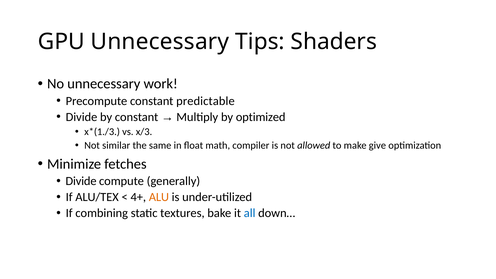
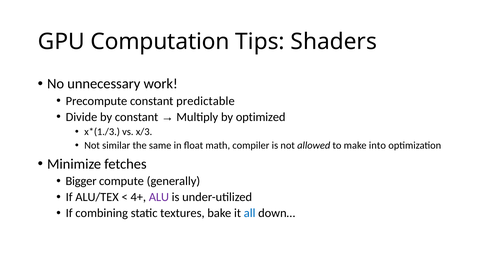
GPU Unnecessary: Unnecessary -> Computation (160, 42)
give: give -> into (377, 146)
Divide: Divide -> Bigger (81, 181)
ALU colour: orange -> purple (159, 197)
